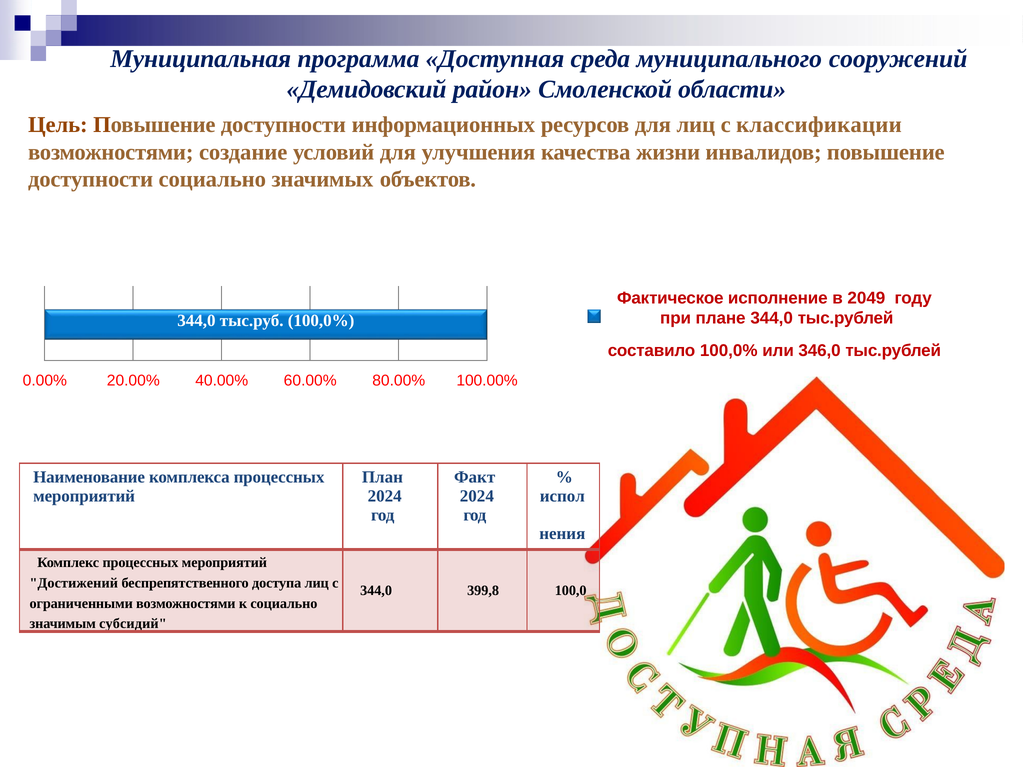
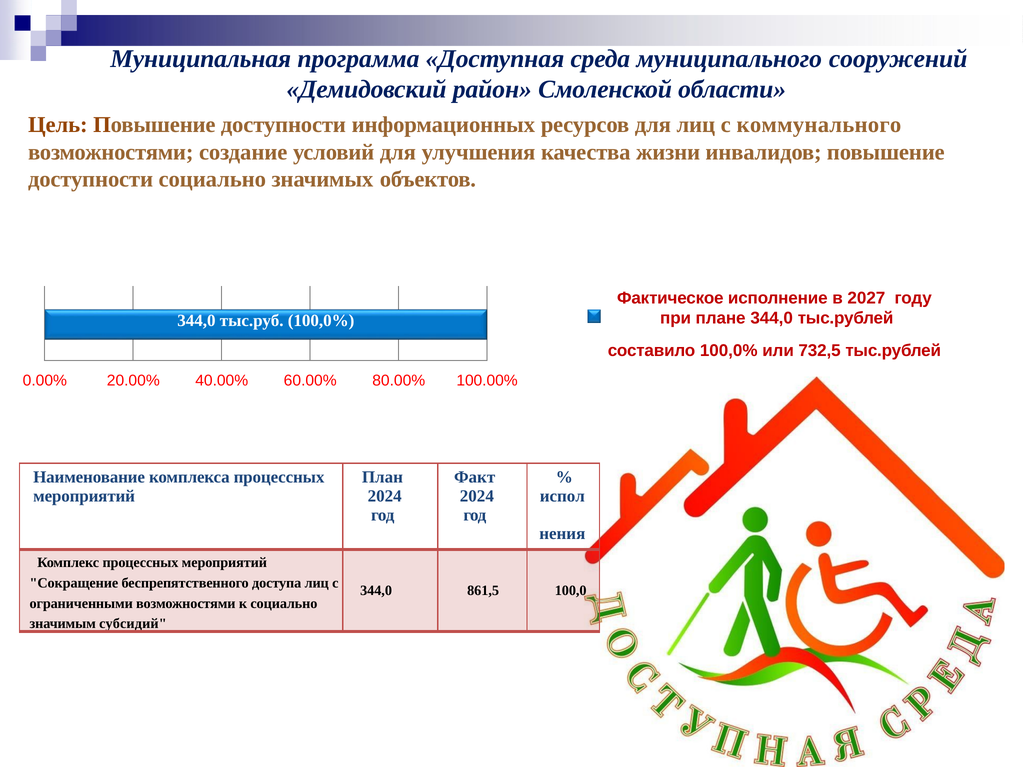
классификации: классификации -> коммунального (819, 125)
2049: 2049 -> 2027 (866, 298)
346,0: 346,0 -> 732,5 (820, 350)
Достижений: Достижений -> Сокращение (74, 583)
399,8: 399,8 -> 861,5 (483, 591)
